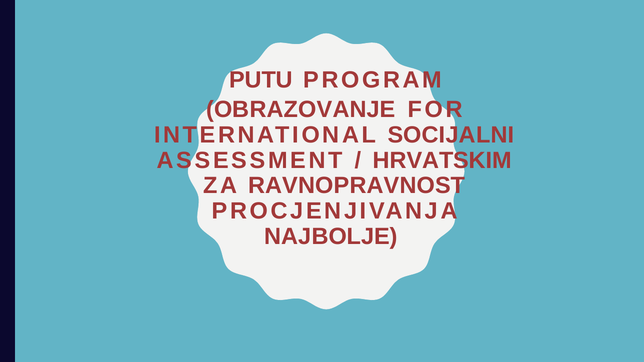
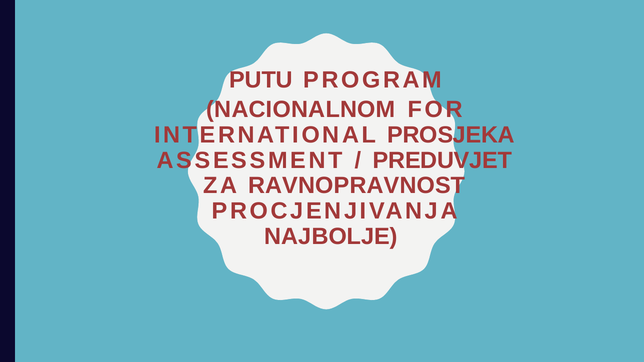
OBRAZOVANJE: OBRAZOVANJE -> NACIONALNOM (301, 110)
SOCIJALNI: SOCIJALNI -> PROSJEKA (451, 135)
HRVATSKIM: HRVATSKIM -> PREDUVJET (442, 160)
